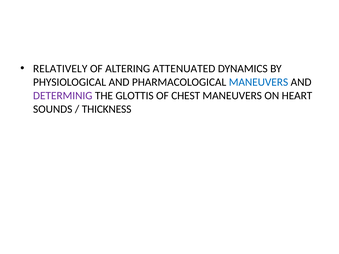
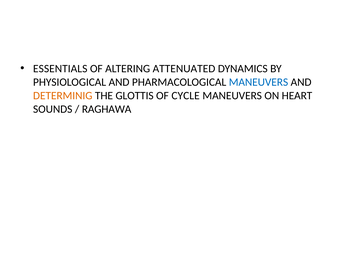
RELATIVELY: RELATIVELY -> ESSENTIALS (60, 69)
DETERMINIG colour: purple -> orange (63, 96)
CHEST: CHEST -> CYCLE (186, 96)
THICKNESS: THICKNESS -> RAGHAWA (107, 109)
